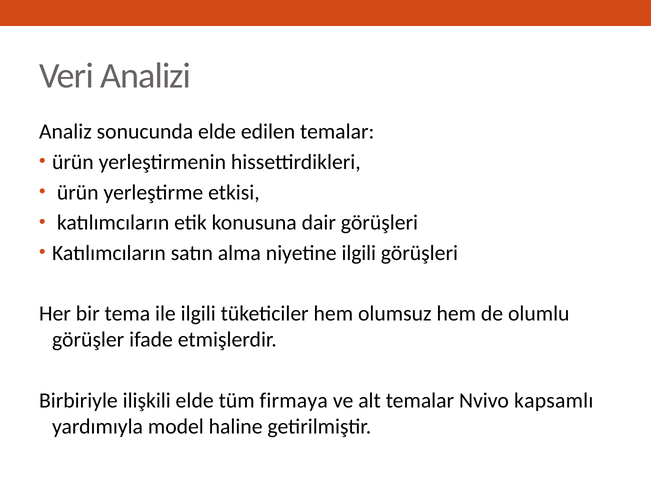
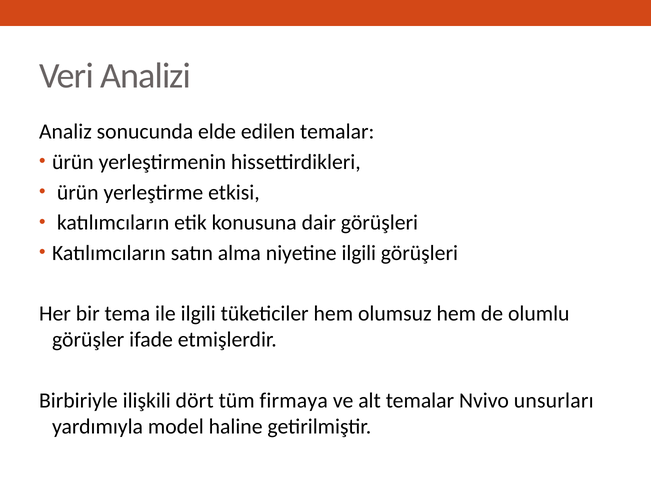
ilişkili elde: elde -> dört (195, 401)
kapsamlı: kapsamlı -> unsurları (554, 401)
